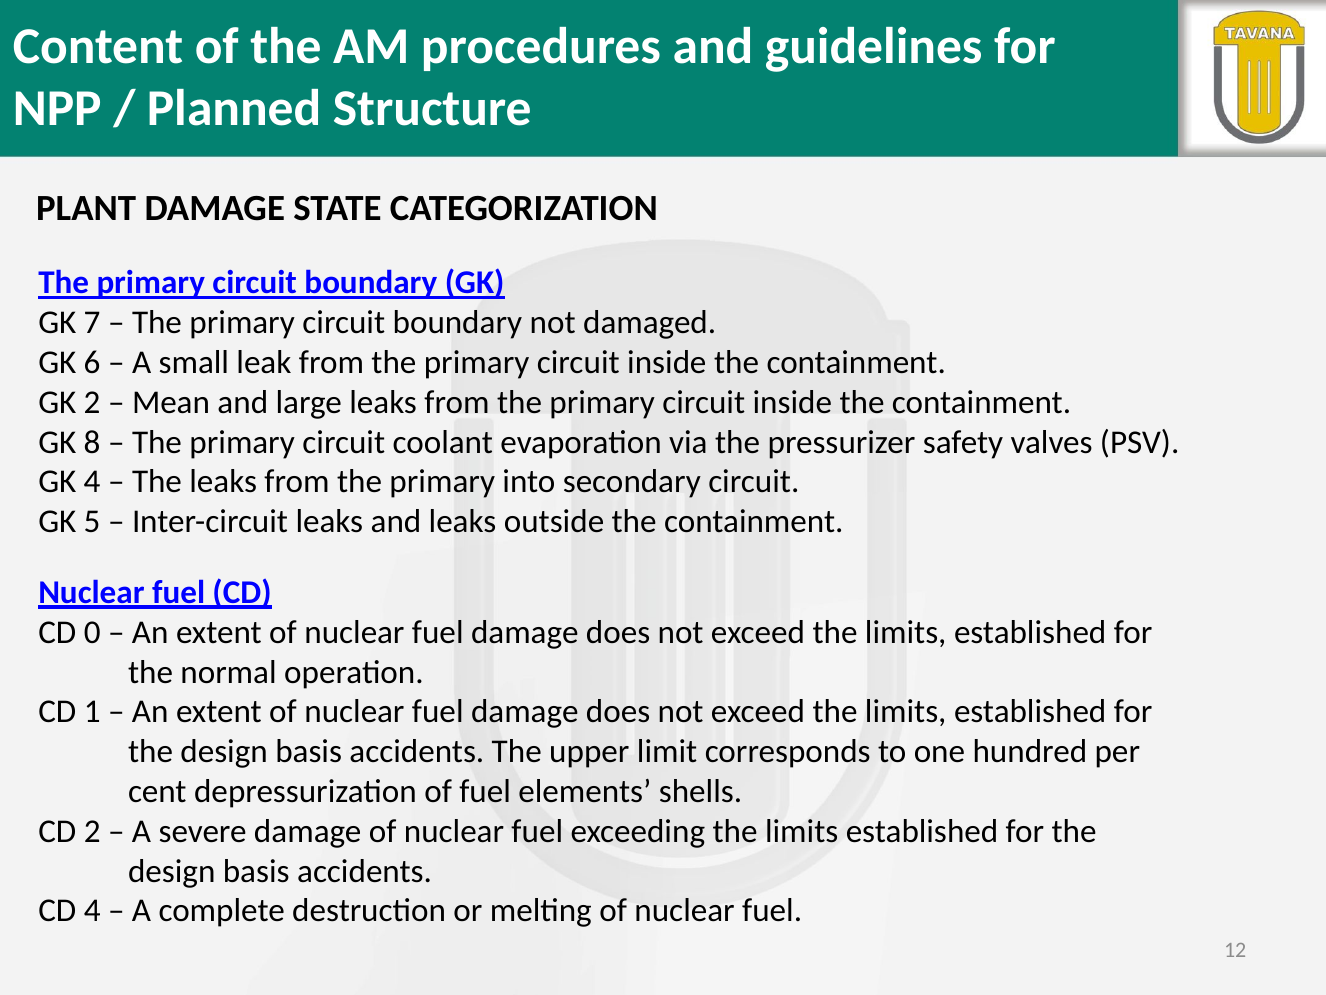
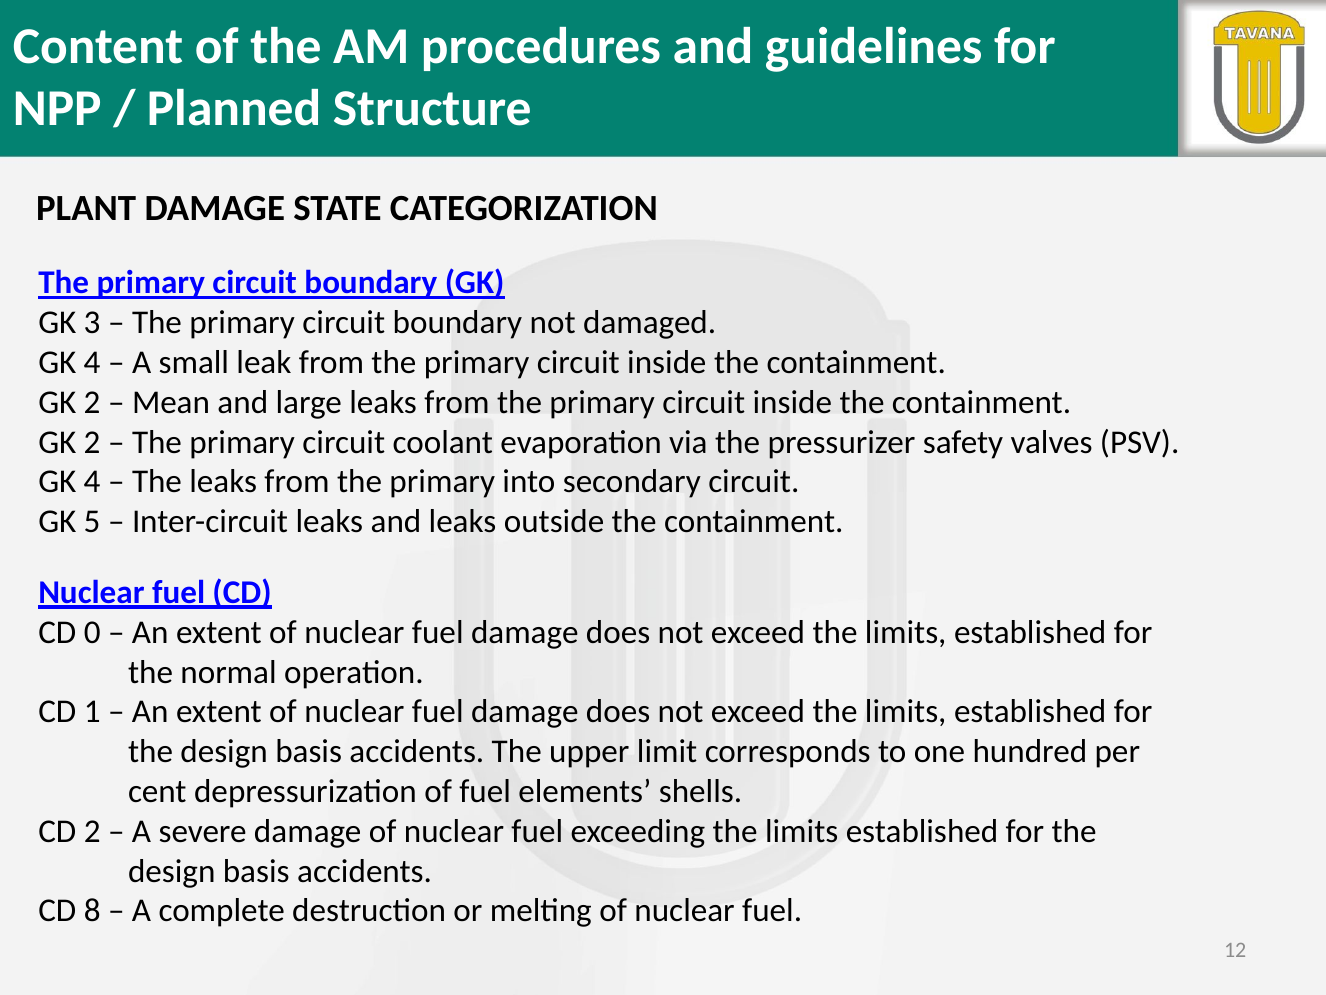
7: 7 -> 3 (92, 323)
6: 6 -> 4 (92, 362)
8: 8 -> 2 (92, 442)
CD 4: 4 -> 8 (92, 910)
